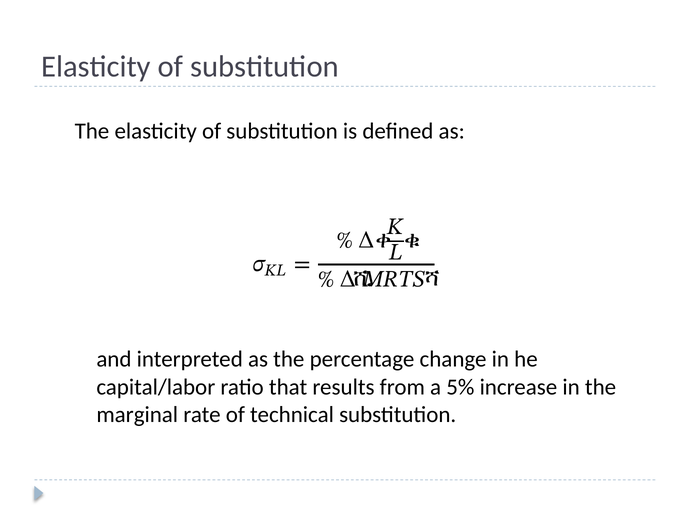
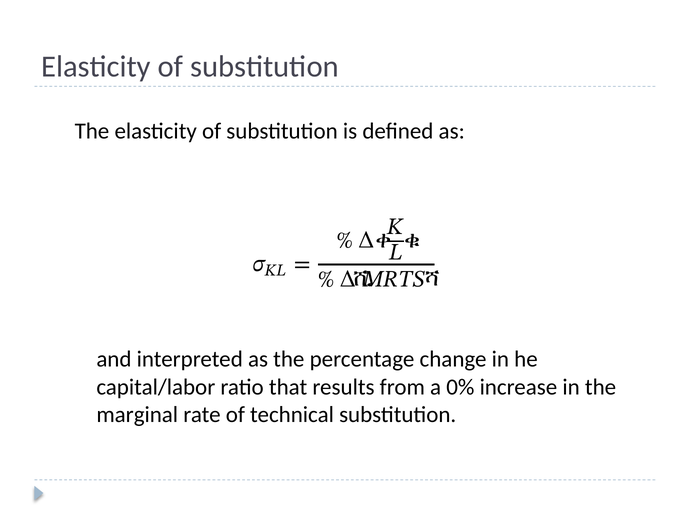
5%: 5% -> 0% (460, 387)
